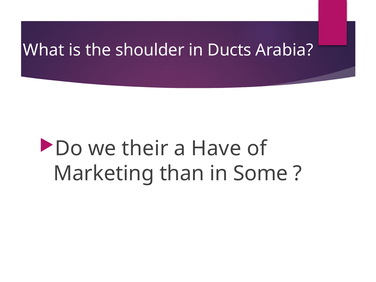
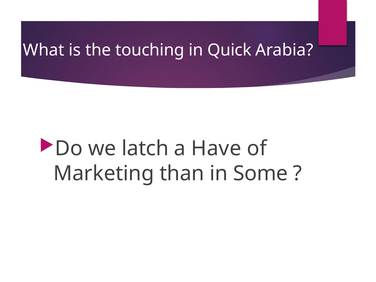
shoulder: shoulder -> touching (150, 50)
Ducts: Ducts -> Quick (229, 50)
their: their -> latch (145, 148)
